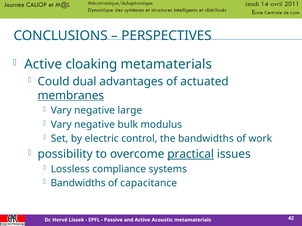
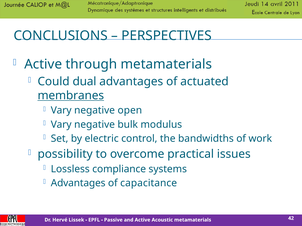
cloaking: cloaking -> through (91, 64)
large: large -> open (130, 111)
practical underline: present -> none (191, 154)
Bandwidths: Bandwidths -> Advantages (78, 183)
